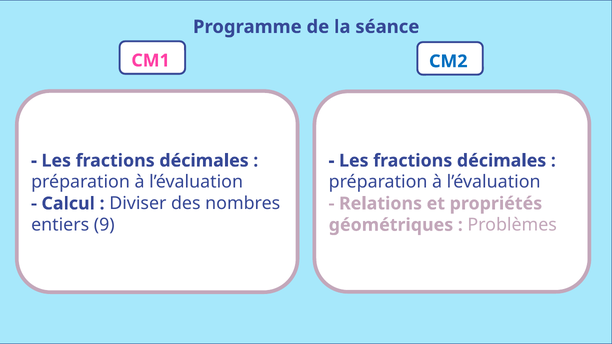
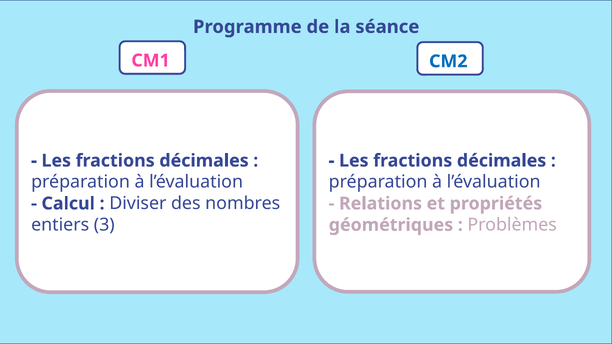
9: 9 -> 3 (104, 225)
